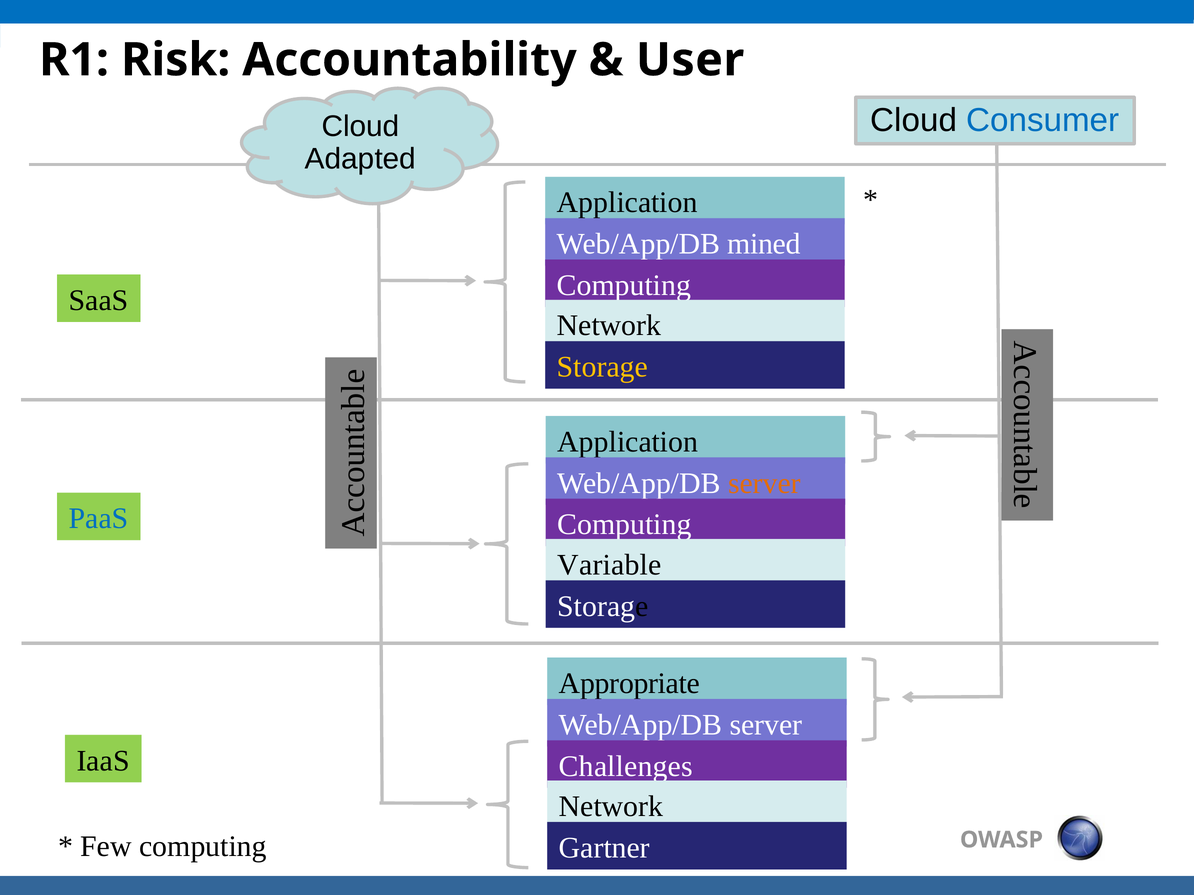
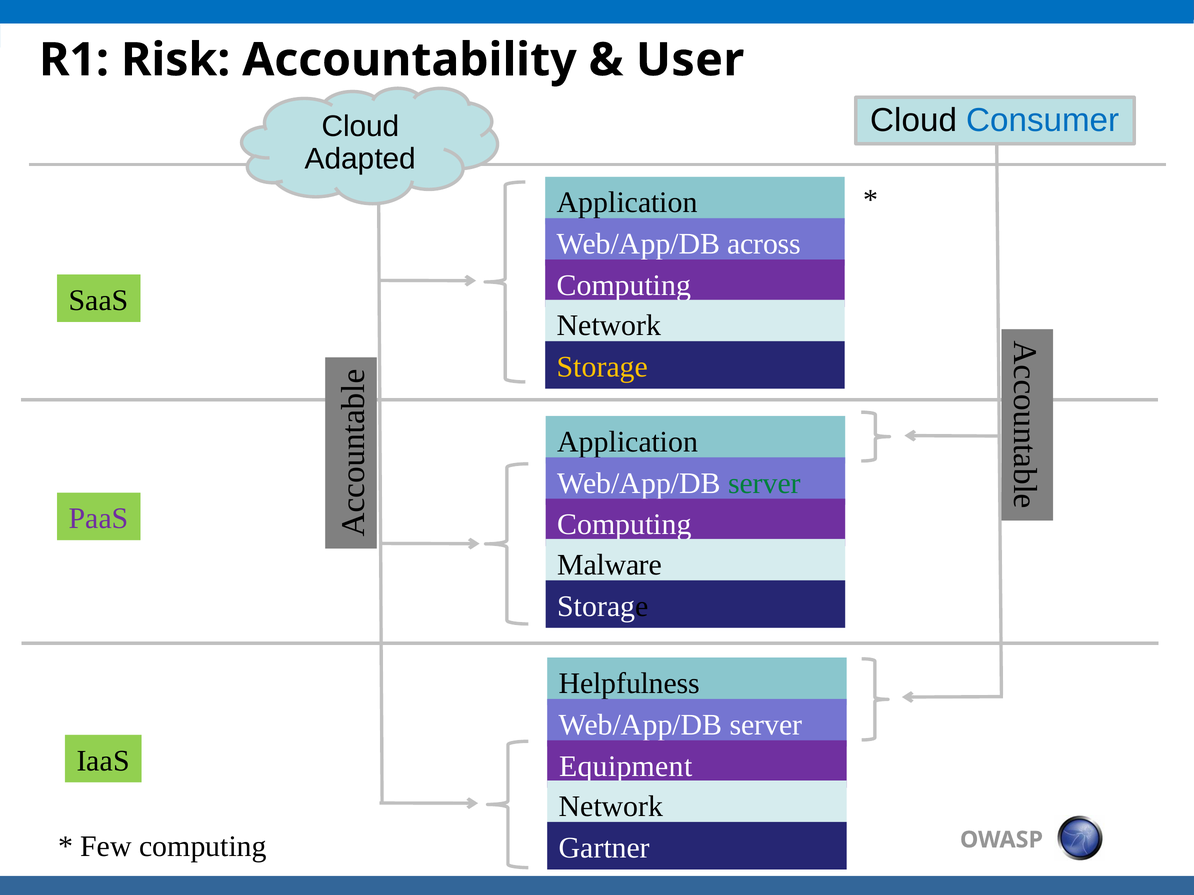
mined: mined -> across (764, 244)
server colour: orange -> green (764, 483)
PaaS colour: blue -> purple (99, 519)
Variable: Variable -> Malware (610, 565)
Appropriate: Appropriate -> Helpfulness (629, 684)
Challenges: Challenges -> Equipment (626, 767)
